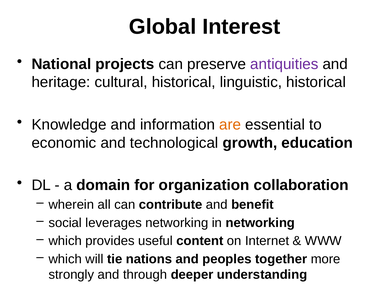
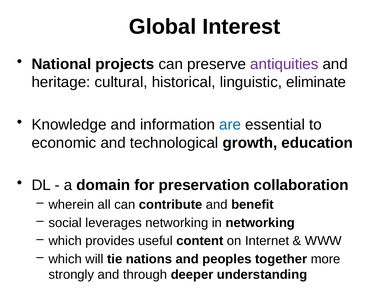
linguistic historical: historical -> eliminate (316, 82)
are colour: orange -> blue (230, 125)
organization: organization -> preservation (204, 186)
